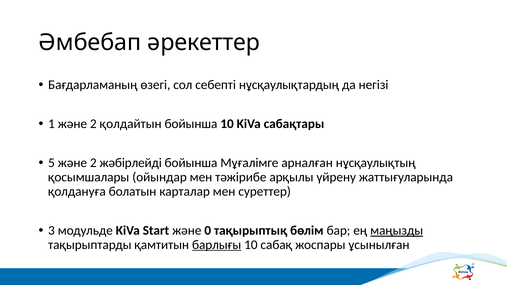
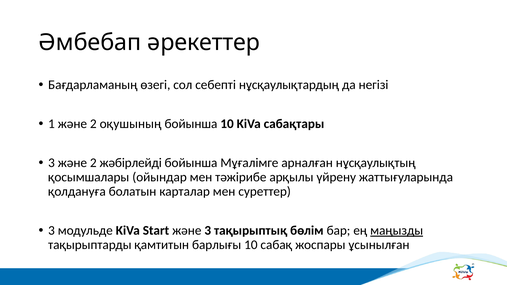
қолдайтын: қолдайтын -> оқушының (131, 124)
5: 5 -> 3 (52, 163)
және 0: 0 -> 3 (208, 231)
барлығы underline: present -> none (217, 245)
